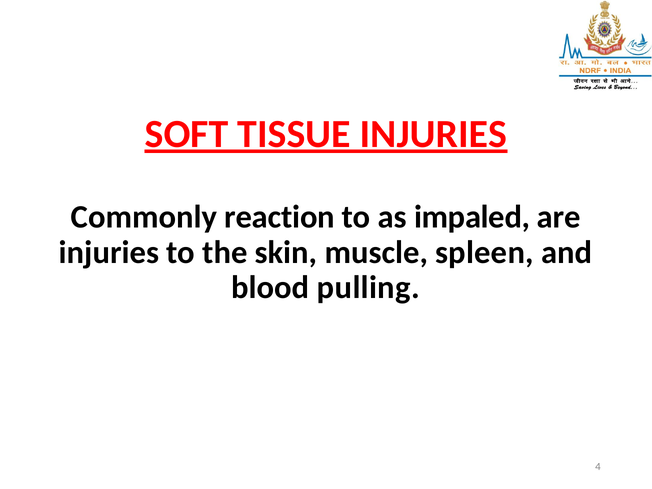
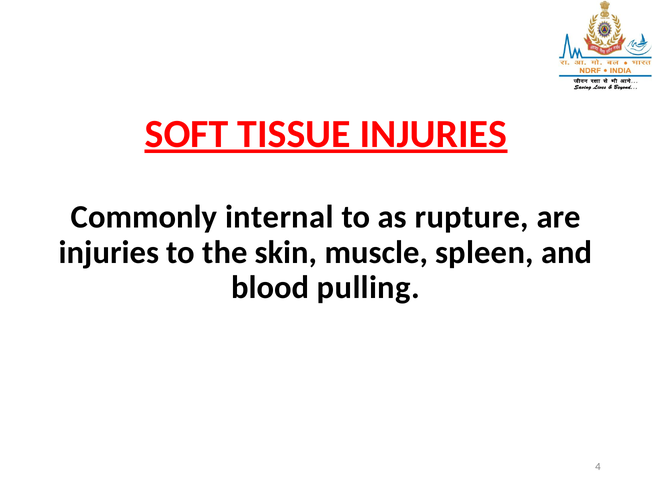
reaction: reaction -> internal (279, 217)
impaled: impaled -> rupture (472, 217)
